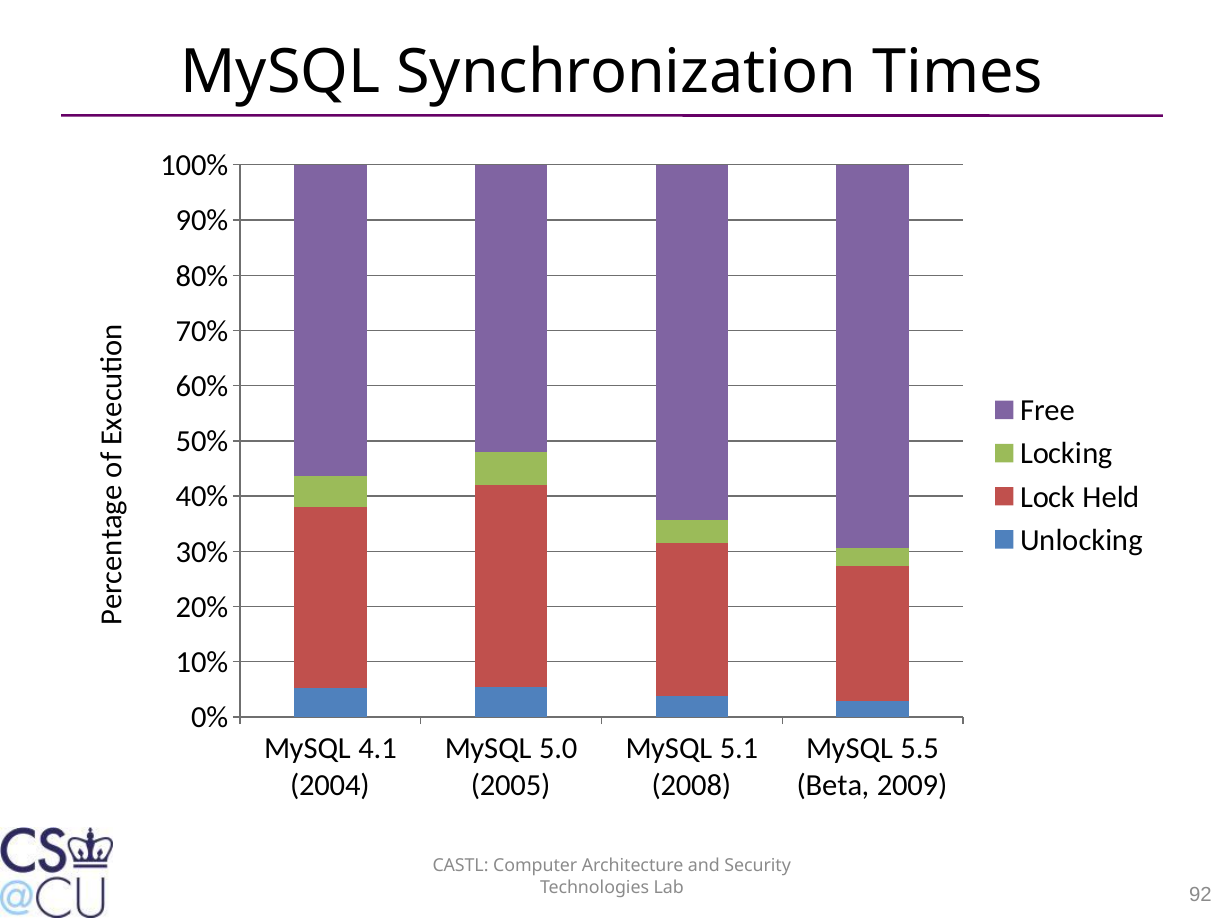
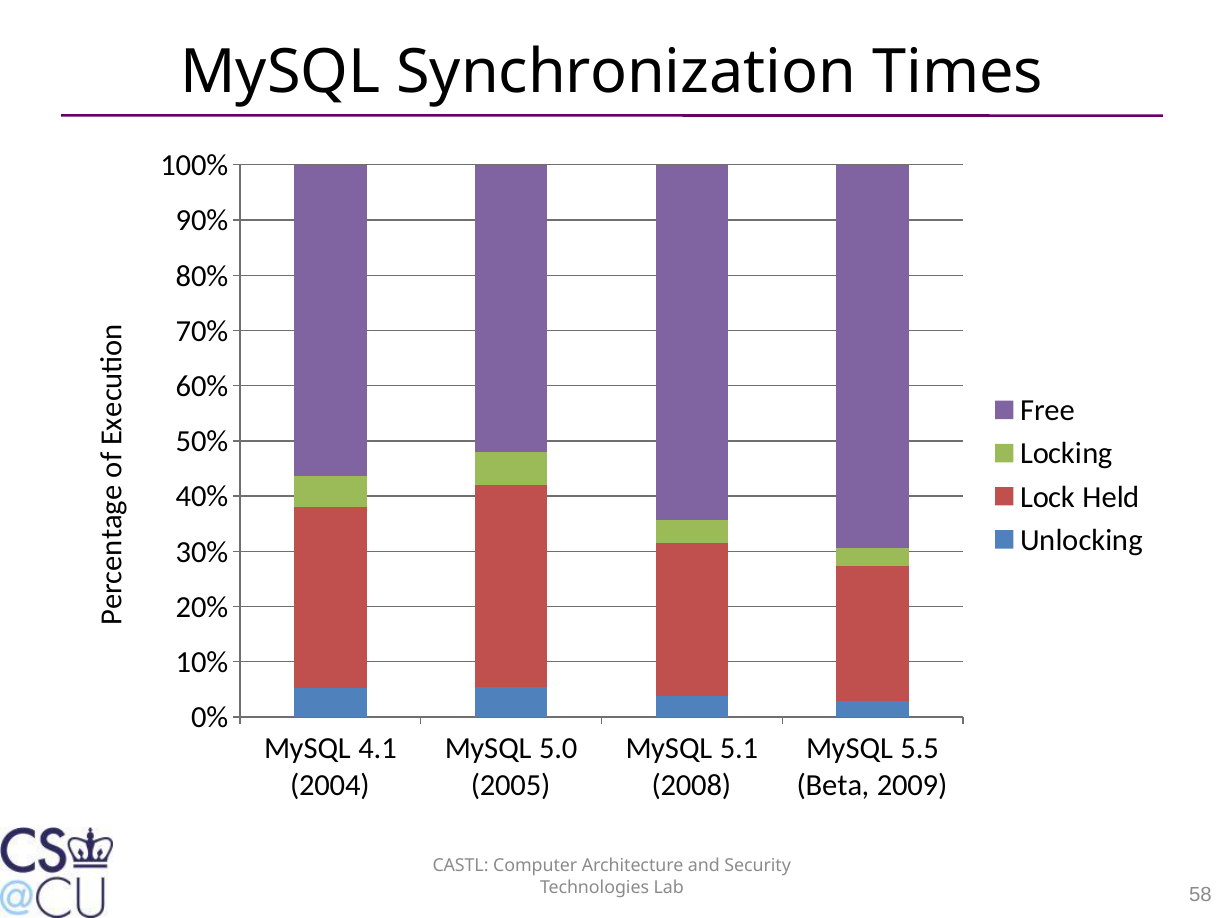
92: 92 -> 58 (1200, 895)
